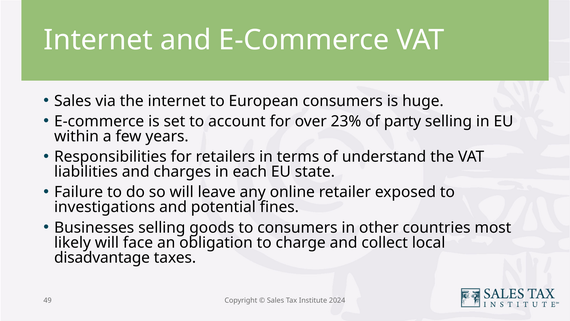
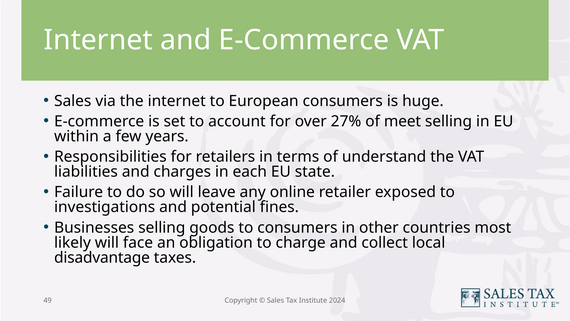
23%: 23% -> 27% (346, 121)
party: party -> meet (403, 121)
